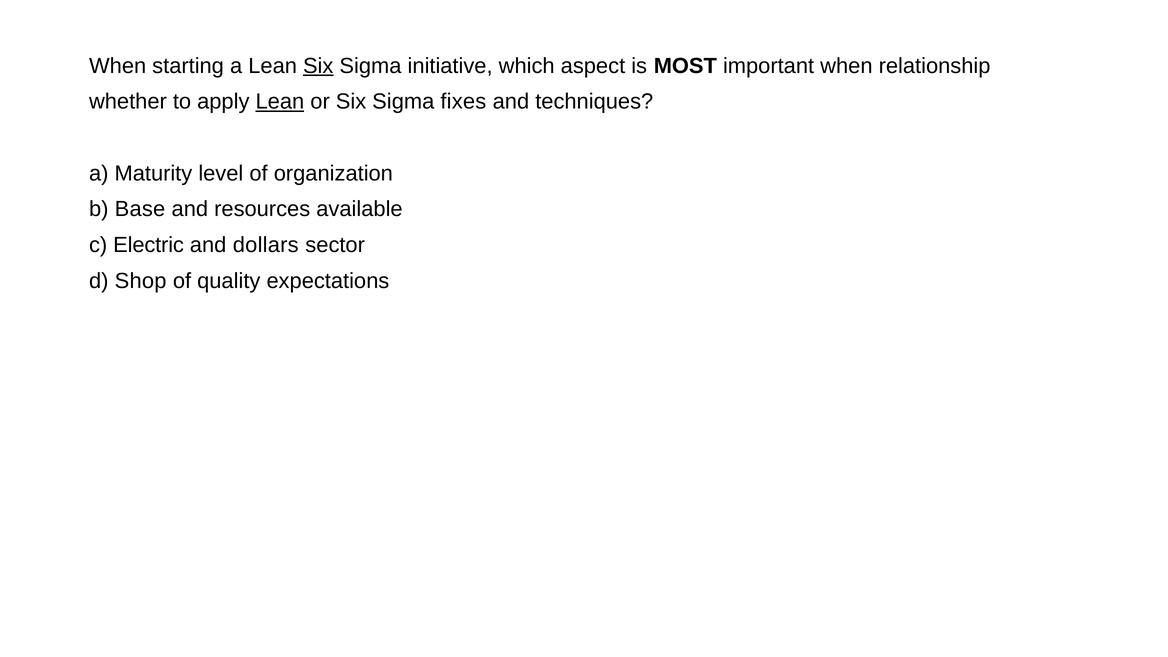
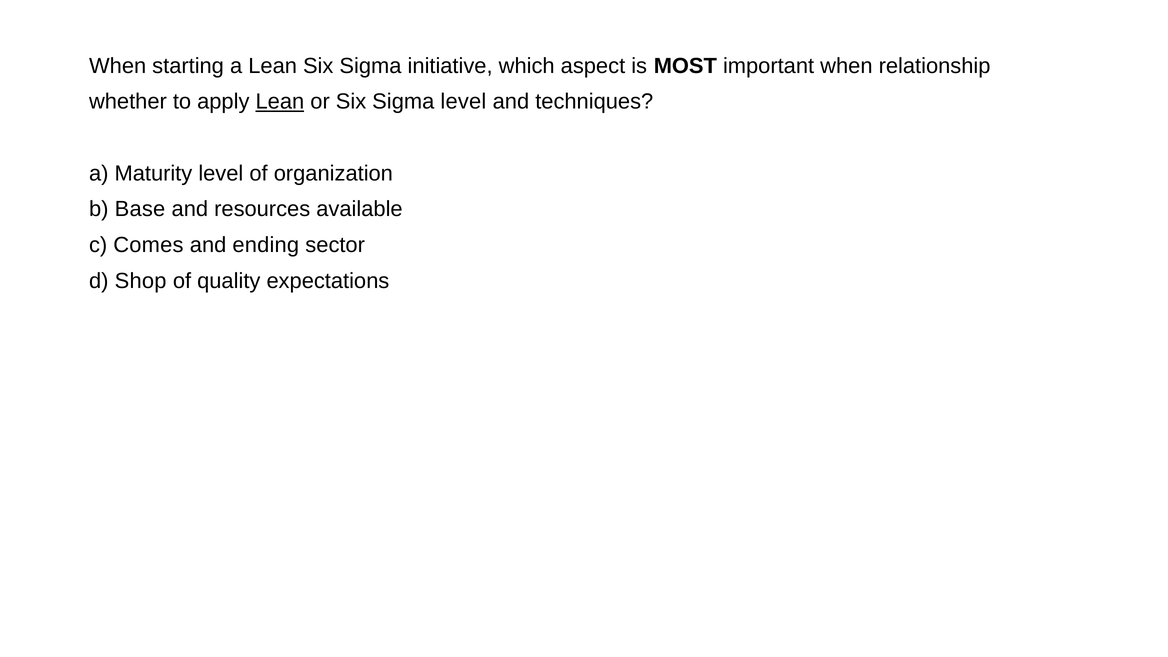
Six underline: present -> none (318, 66)
Sigma fixes: fixes -> level (463, 102)
Electric: Electric -> Comes (148, 245)
dollars: dollars -> ending (266, 245)
